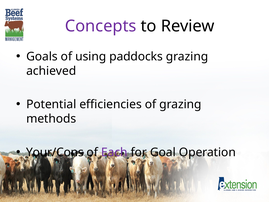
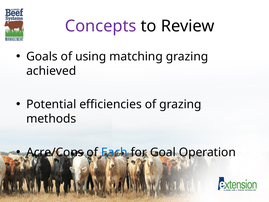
paddocks: paddocks -> matching (136, 56)
Your/Cons: Your/Cons -> Acre/Cons (55, 152)
Each colour: purple -> blue (114, 152)
